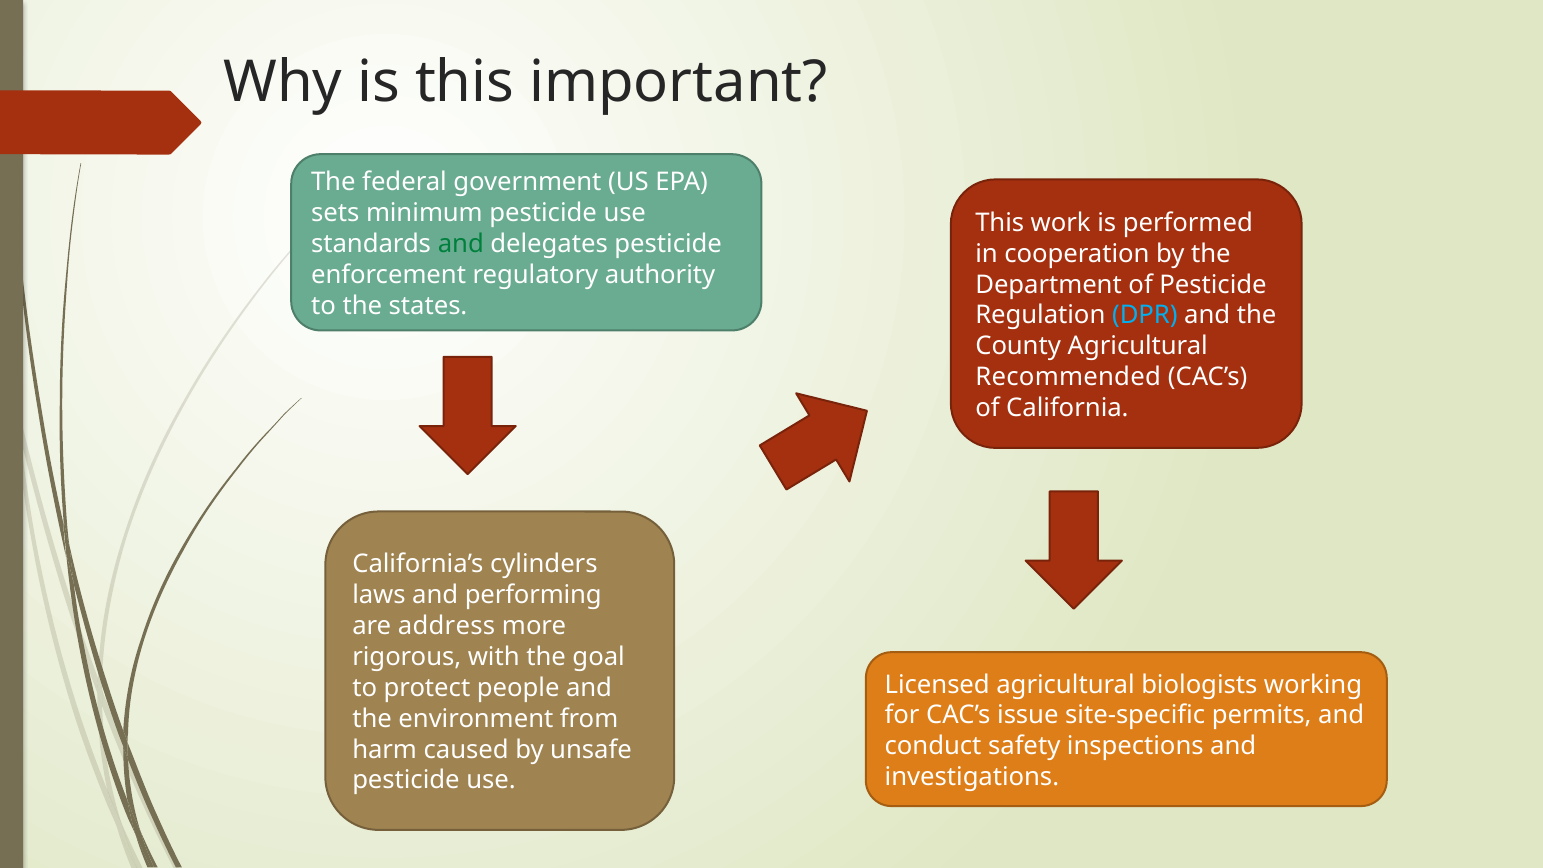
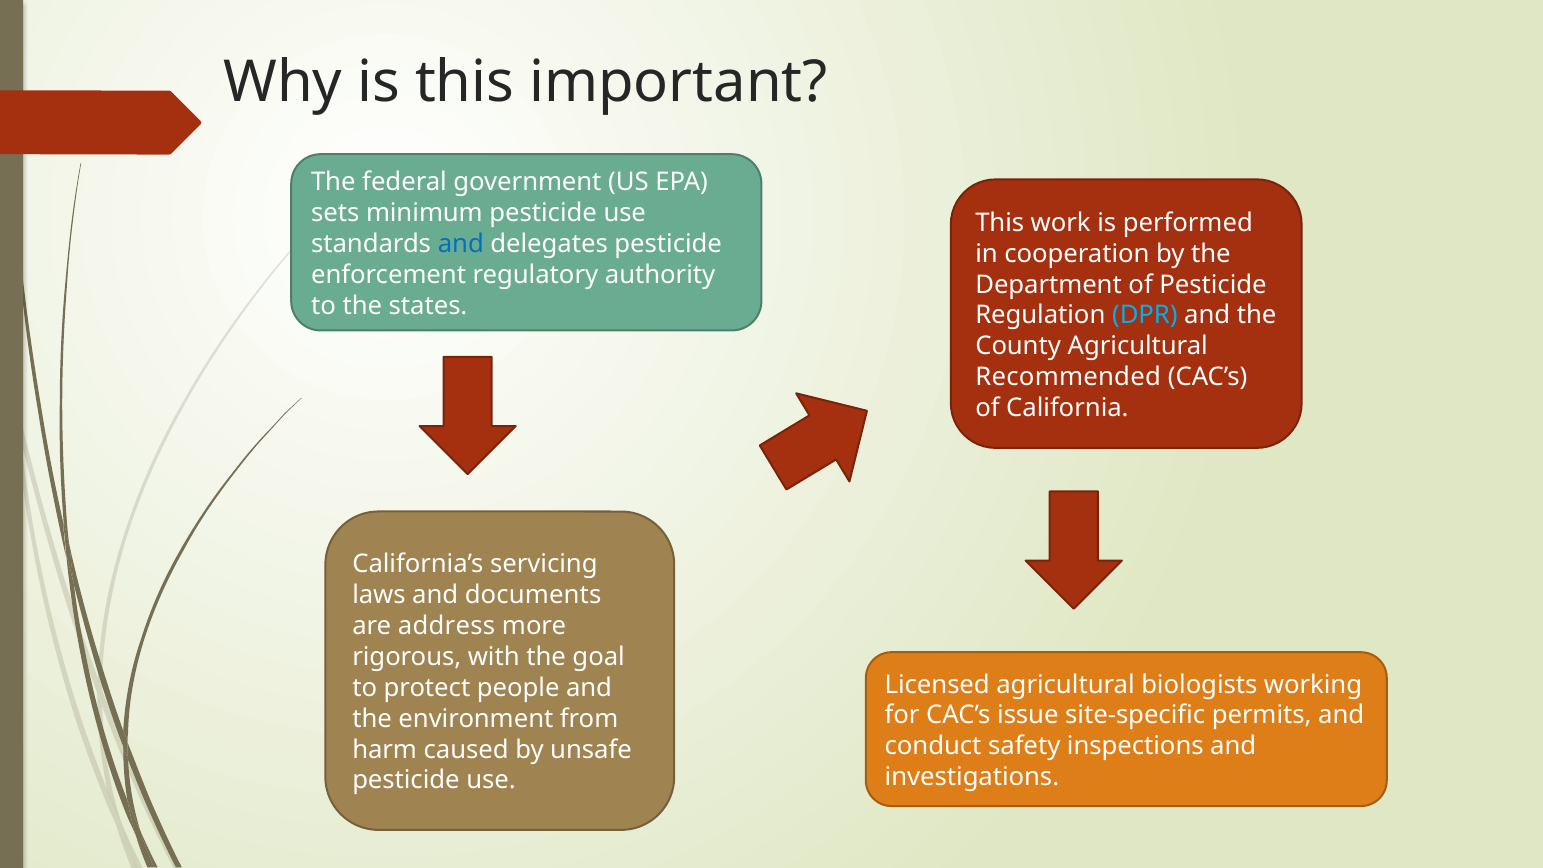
and colour: green -> blue (461, 244)
cylinders: cylinders -> servicing (544, 564)
performing: performing -> documents (533, 595)
